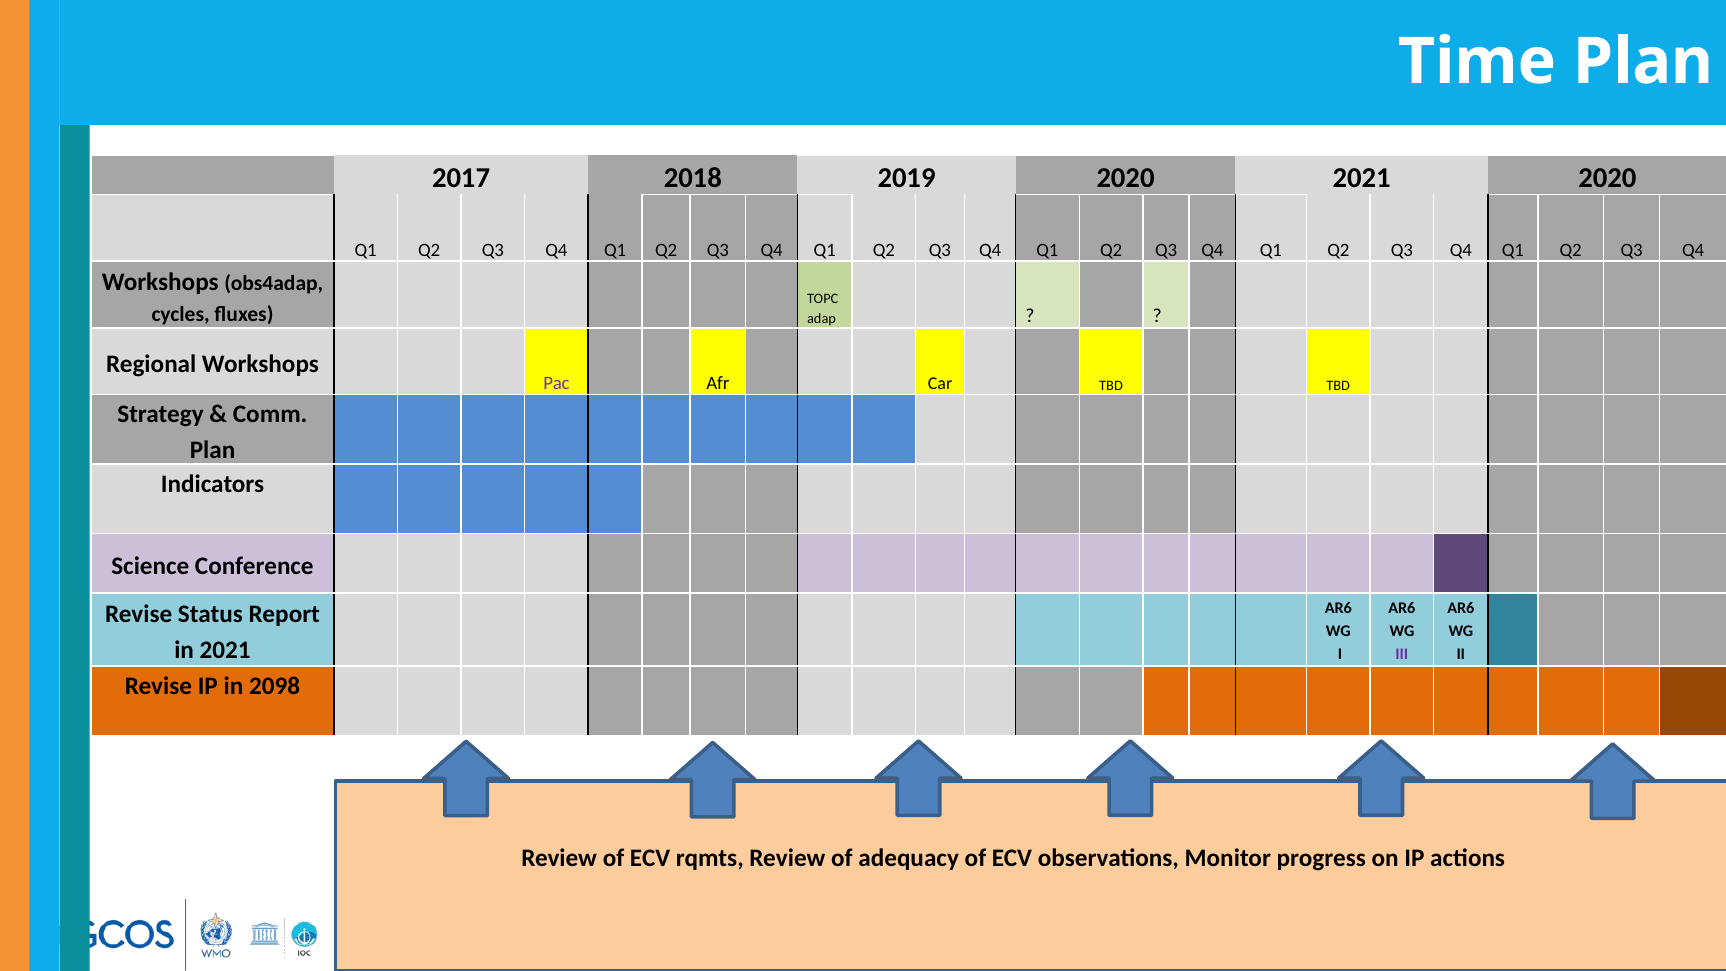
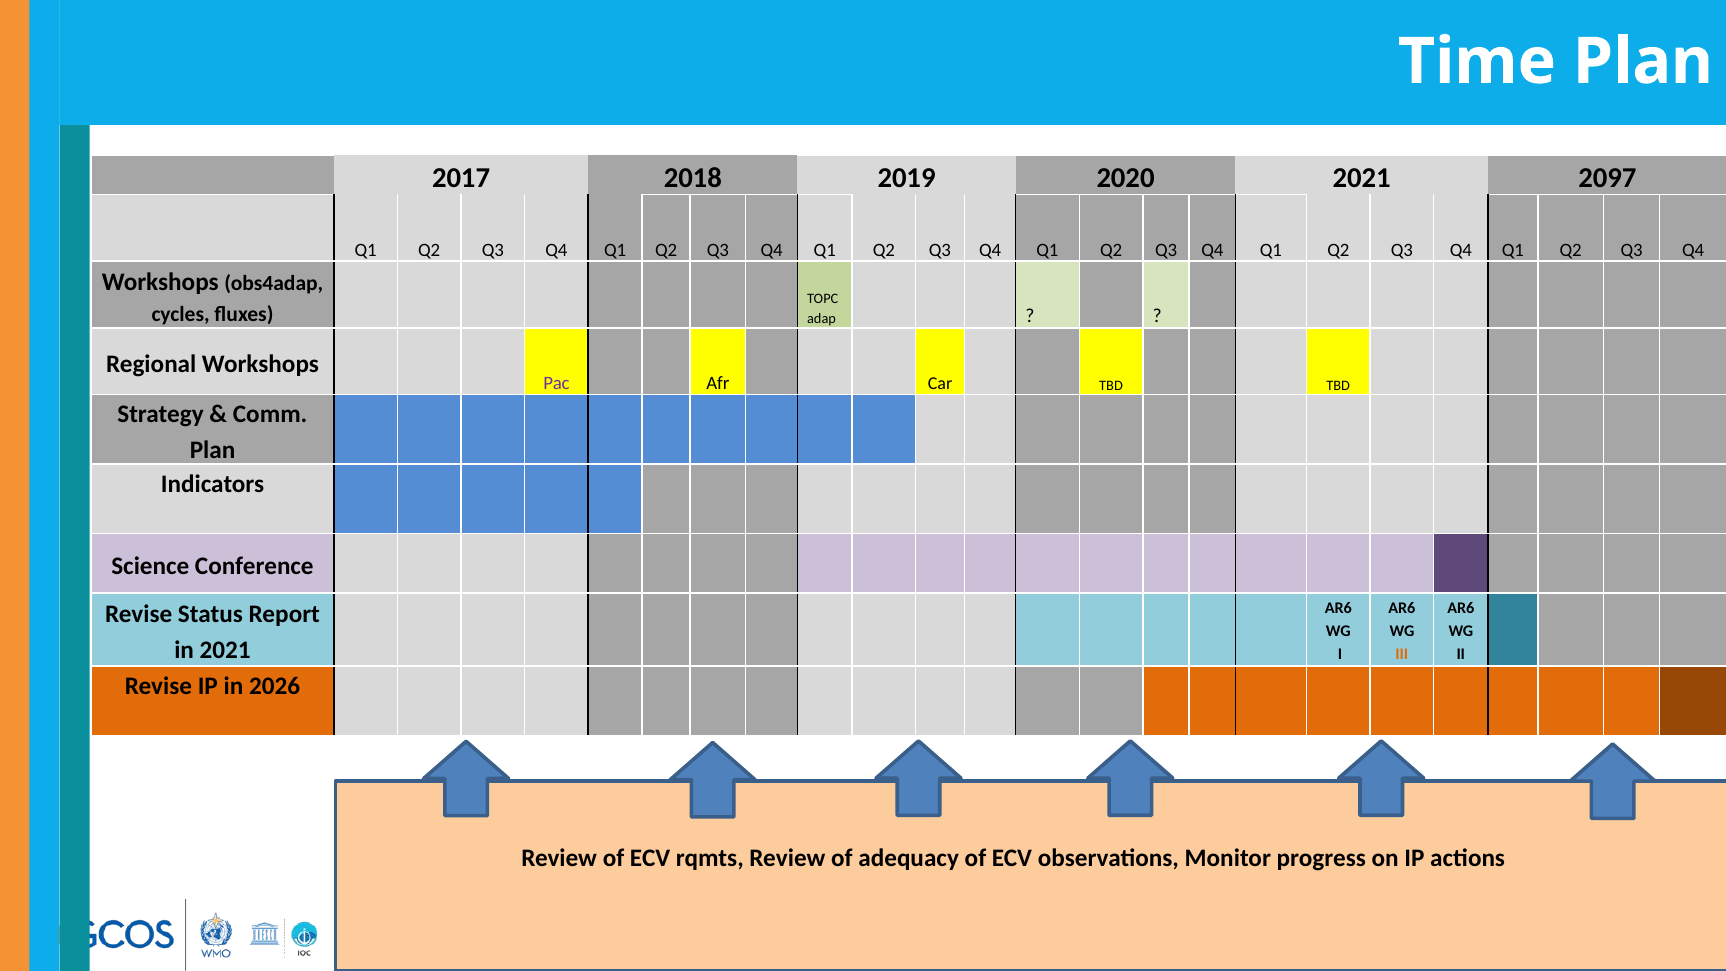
2021 2020: 2020 -> 2097 (1607, 178)
III colour: purple -> orange (1402, 654)
2098: 2098 -> 2026 (275, 686)
